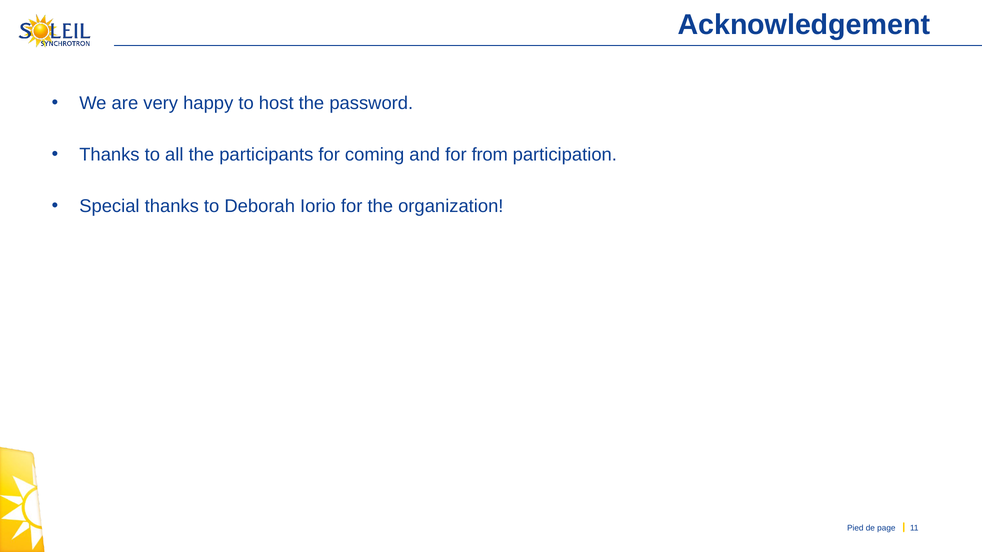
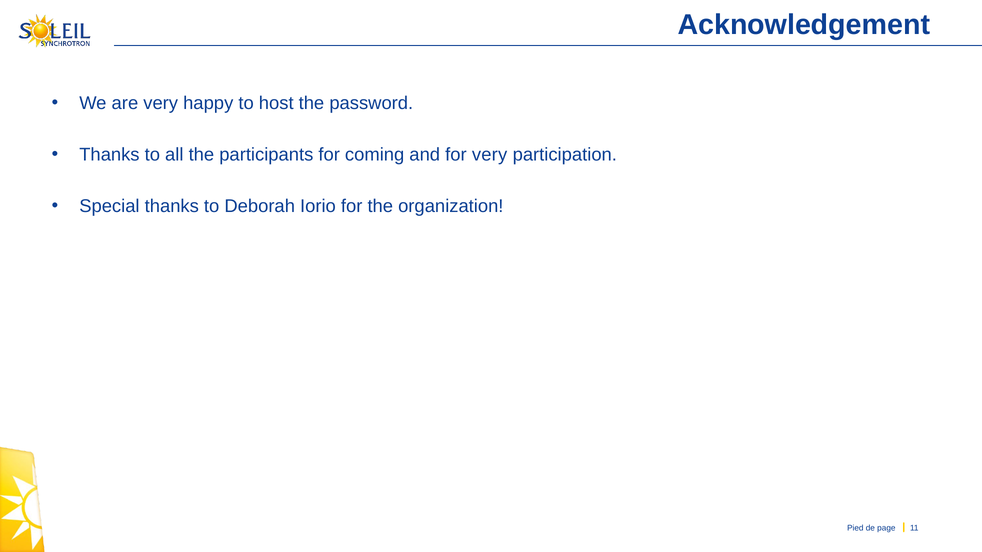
for from: from -> very (490, 155)
